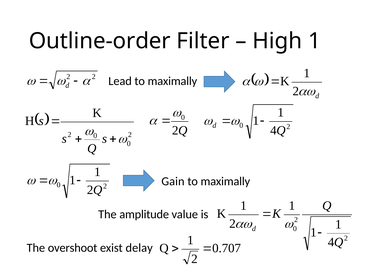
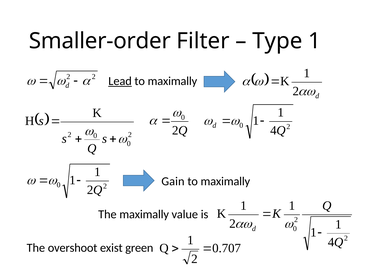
Outline-order: Outline-order -> Smaller-order (100, 41)
High: High -> Type (277, 41)
Lead underline: none -> present (120, 81)
The amplitude: amplitude -> maximally (144, 214)
delay: delay -> green (139, 247)
